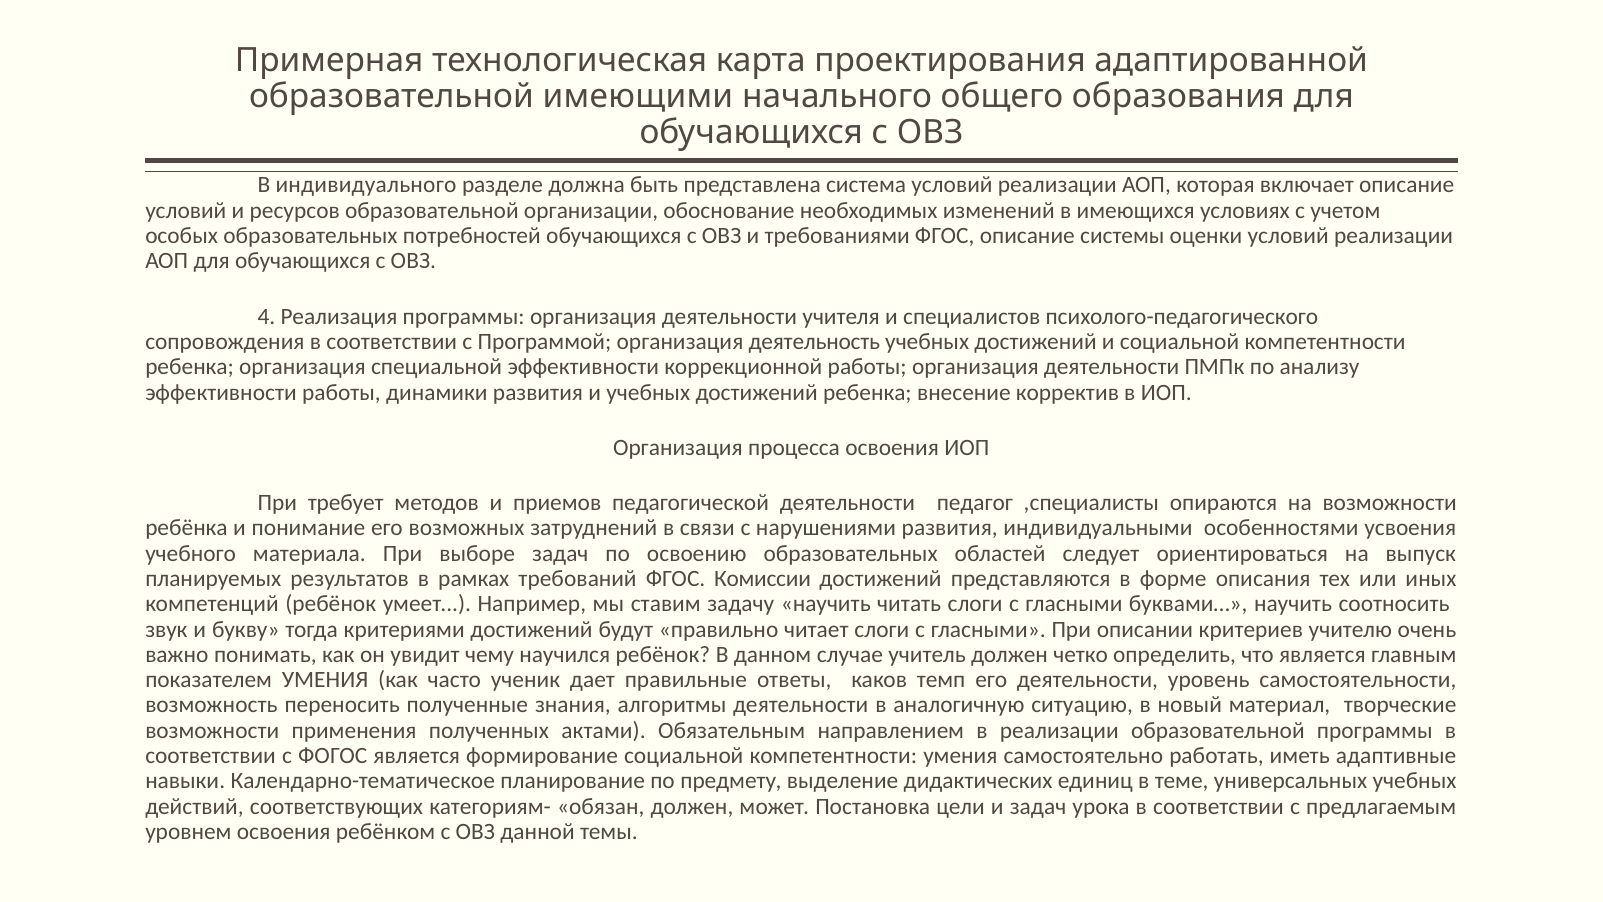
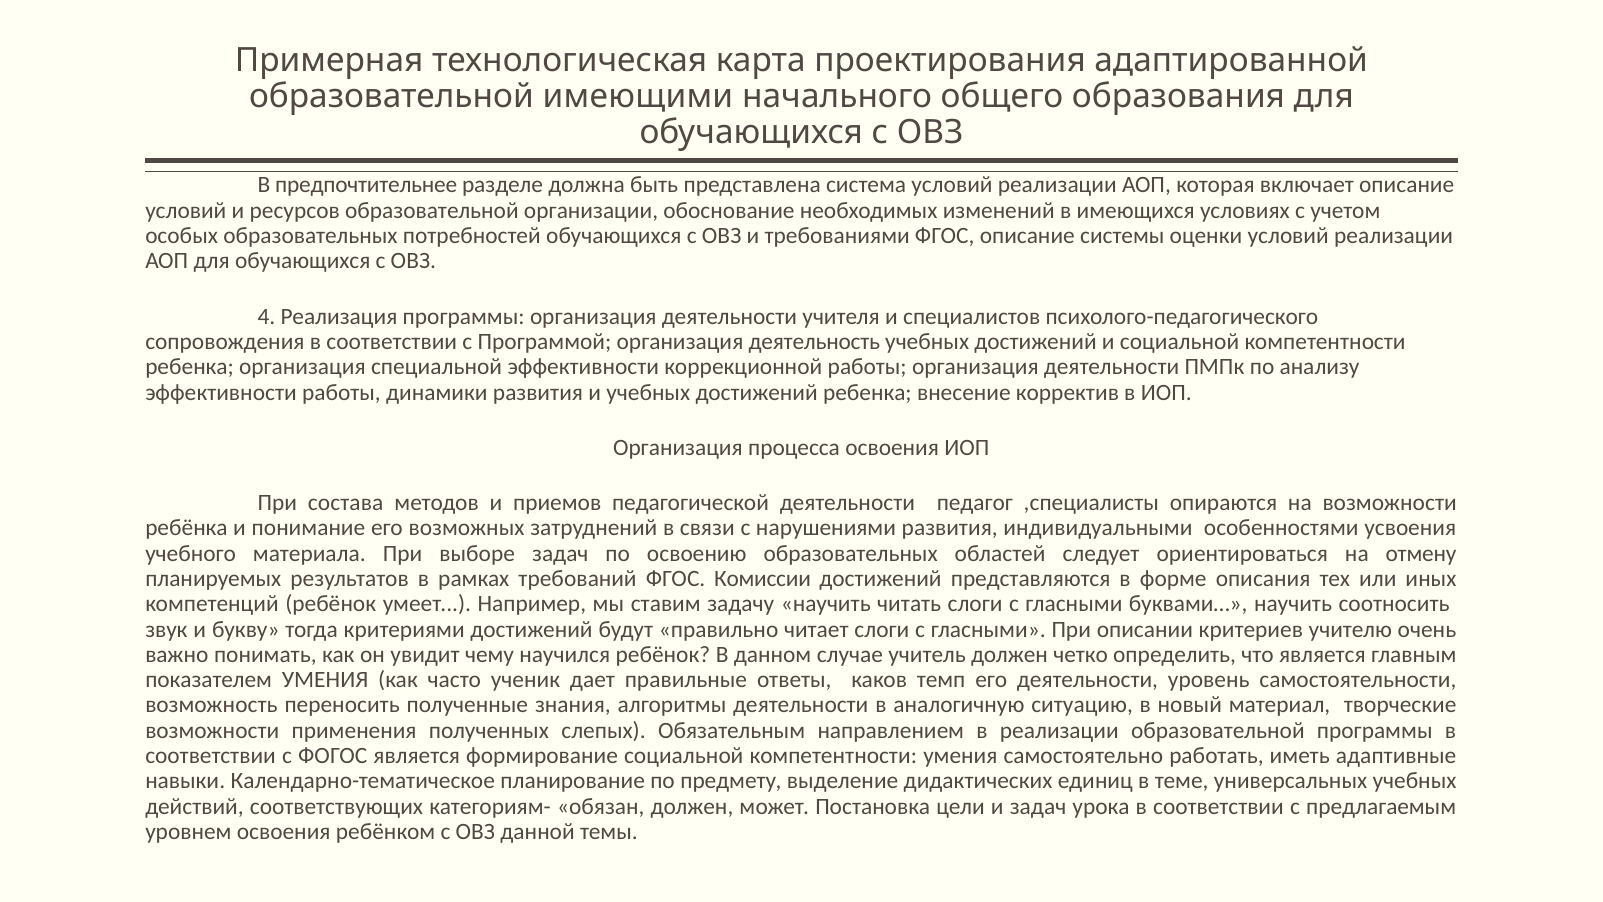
индивидуального: индивидуального -> предпочтительнее (366, 185)
требует: требует -> состава (346, 503)
выпуск: выпуск -> отмену (1421, 553)
актами: актами -> слепых (604, 730)
